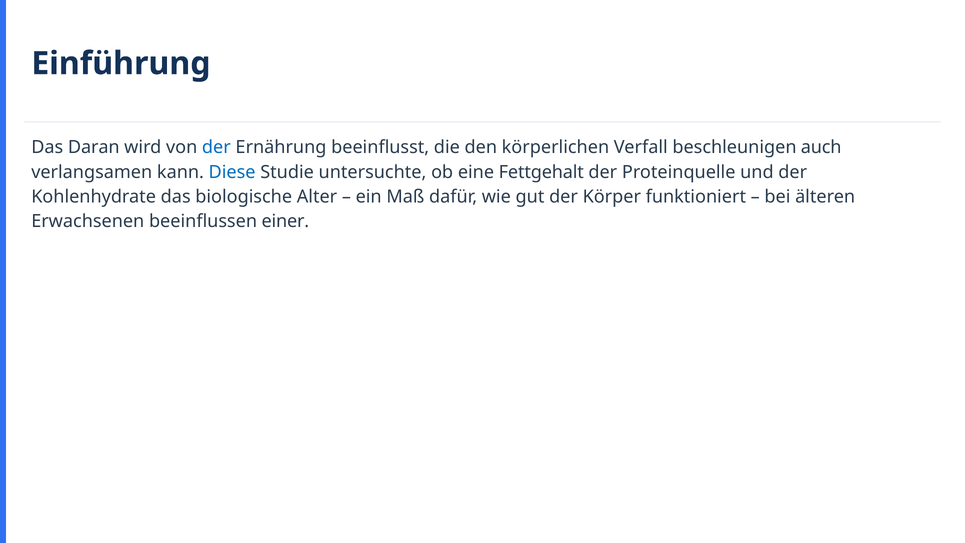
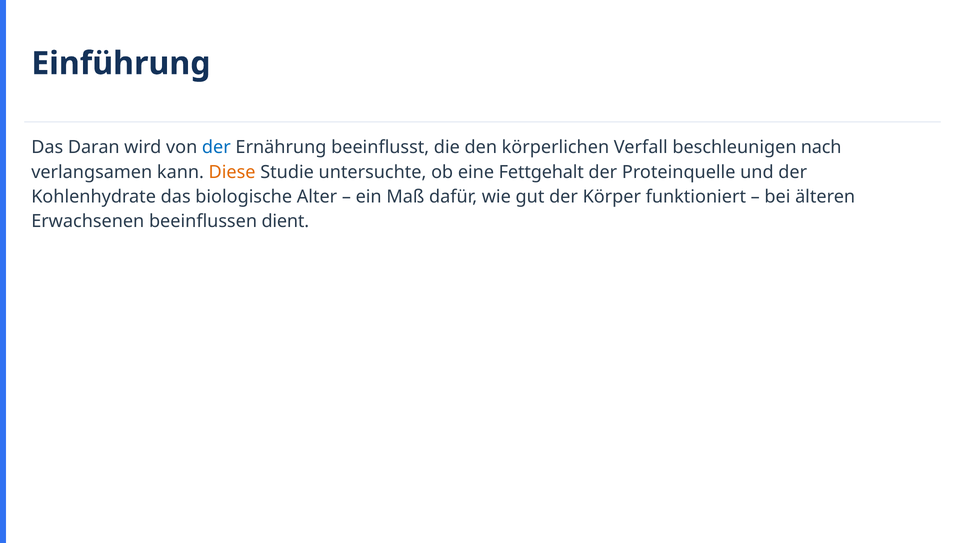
auch: auch -> nach (821, 147)
Diese colour: blue -> orange (232, 172)
einer: einer -> dient (285, 221)
